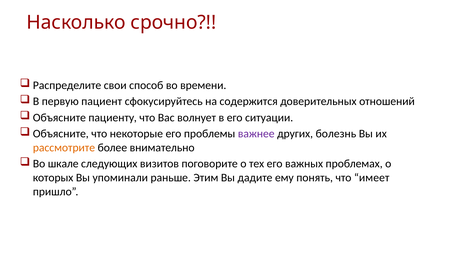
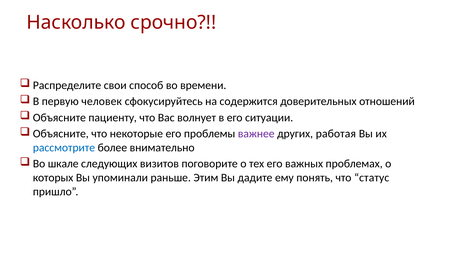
пациент: пациент -> человек (102, 102)
болезнь: болезнь -> работая (336, 134)
рассмотрите colour: orange -> blue (64, 148)
имеет: имеет -> статус (372, 178)
